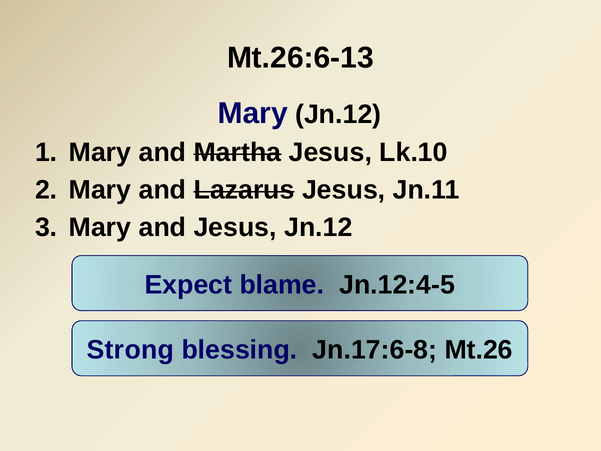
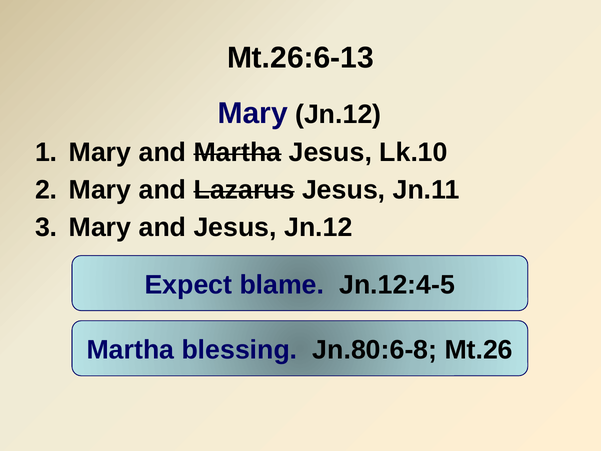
Strong: Strong -> Martha (130, 350)
Jn.17:6-8: Jn.17:6-8 -> Jn.80:6-8 (375, 350)
